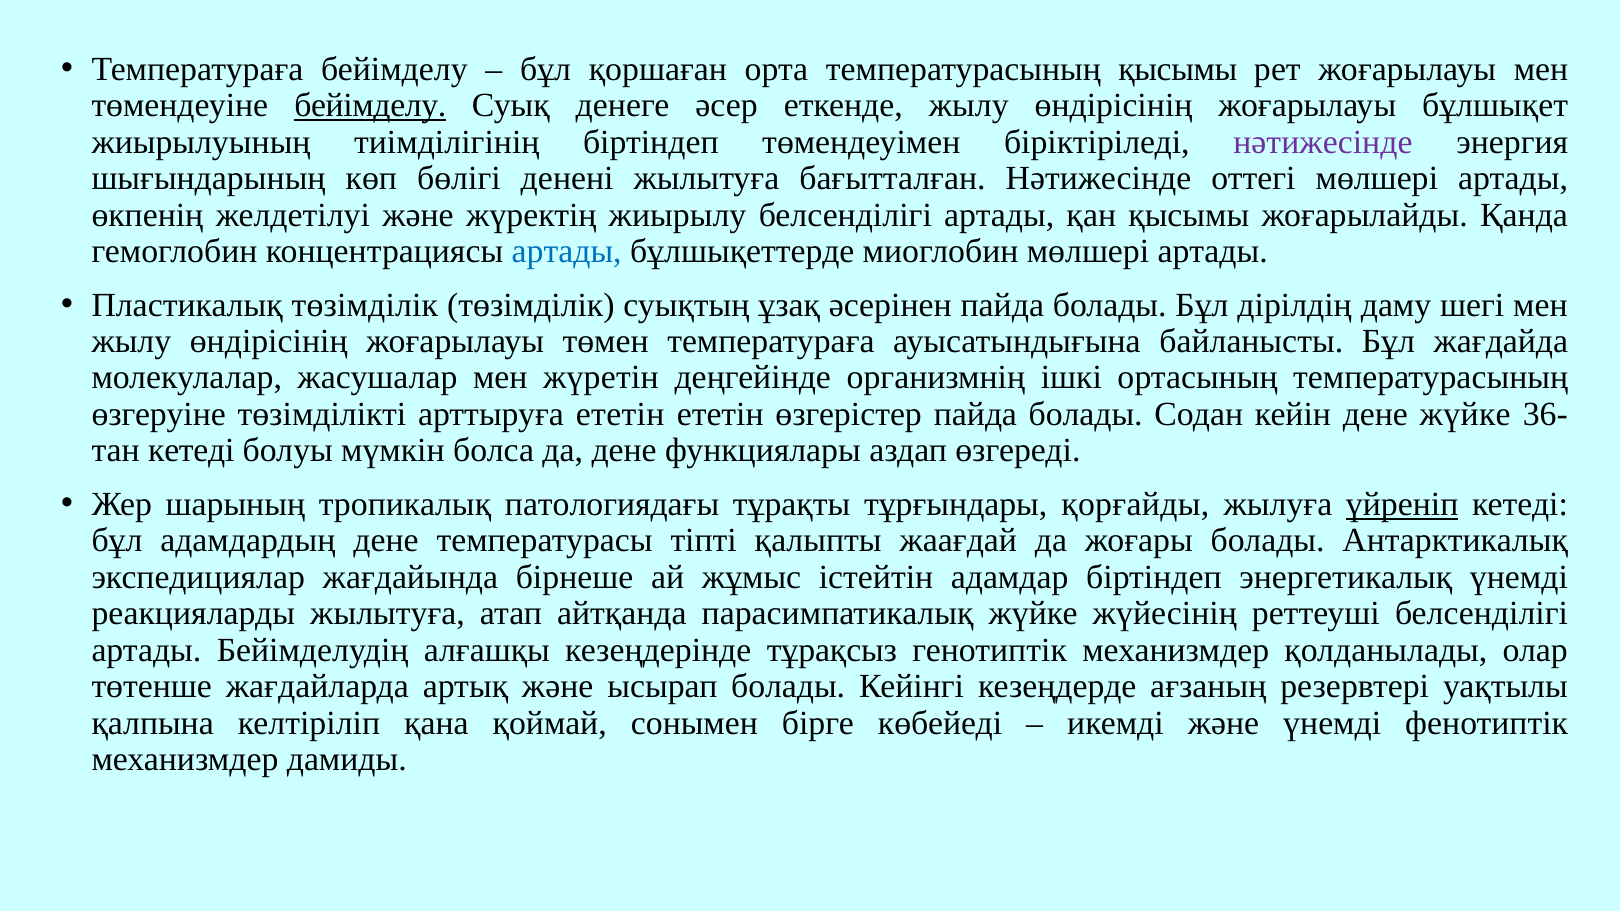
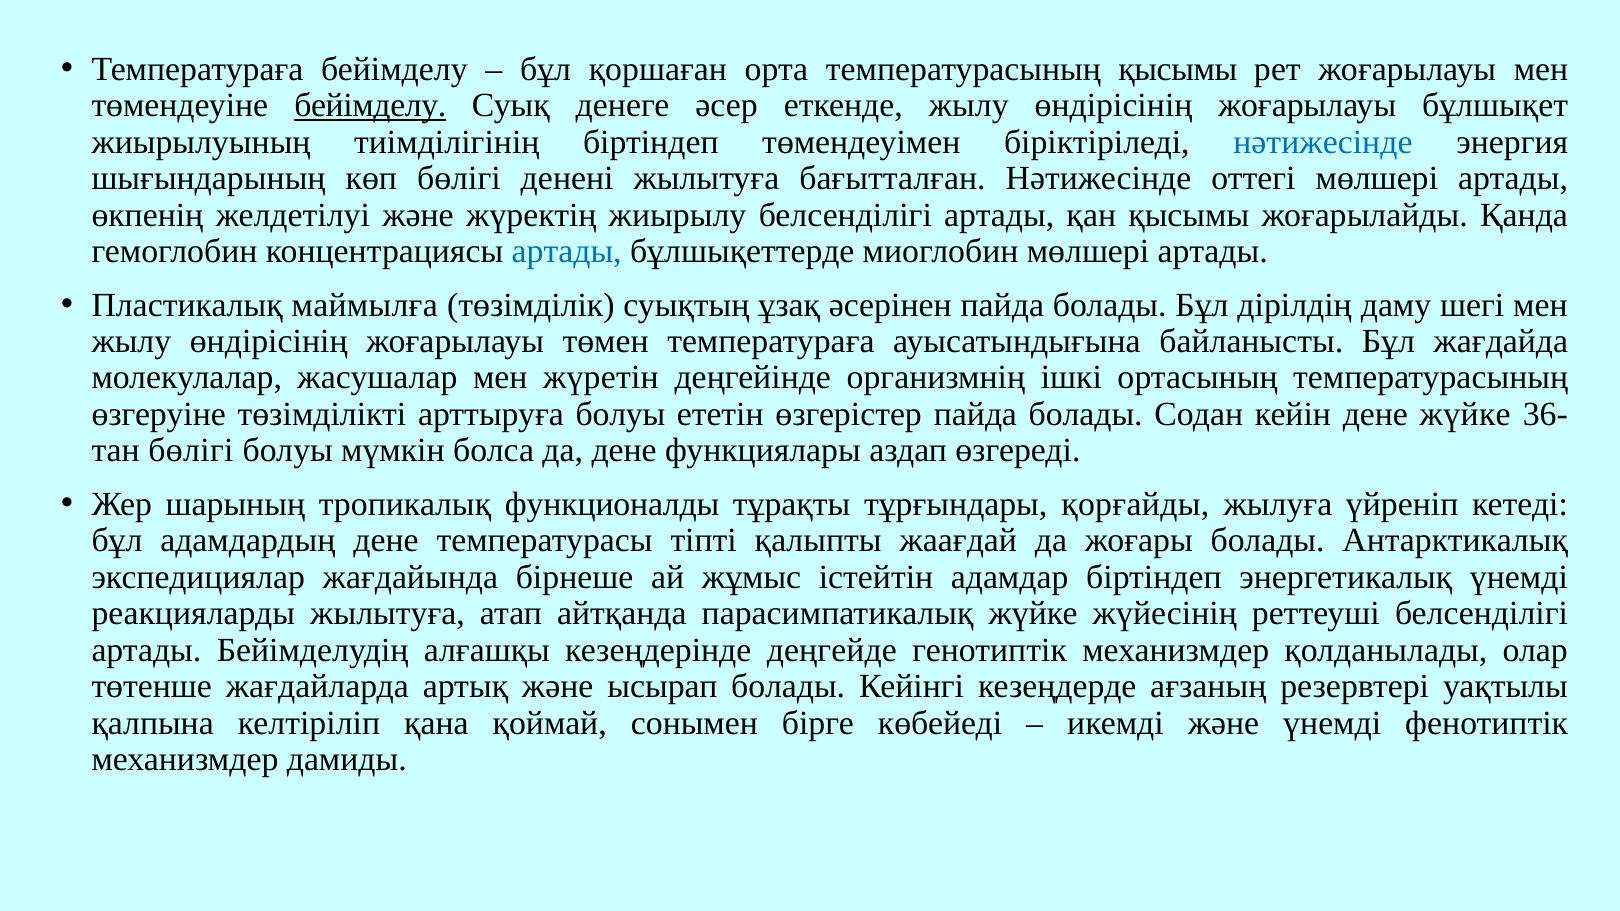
нәтижесінде colour: purple -> blue (1323, 142)
Пластикалық төзімділік: төзімділік -> маймылға (365, 305)
арттыруға ететін: ететін -> болуы (620, 414)
кетеді: кетеді -> бөлігі (191, 451)
патологиядағы: патологиядағы -> функционалды (612, 504)
үйреніп underline: present -> none (1402, 504)
тұрақсыз: тұрақсыз -> деңгейде (832, 650)
